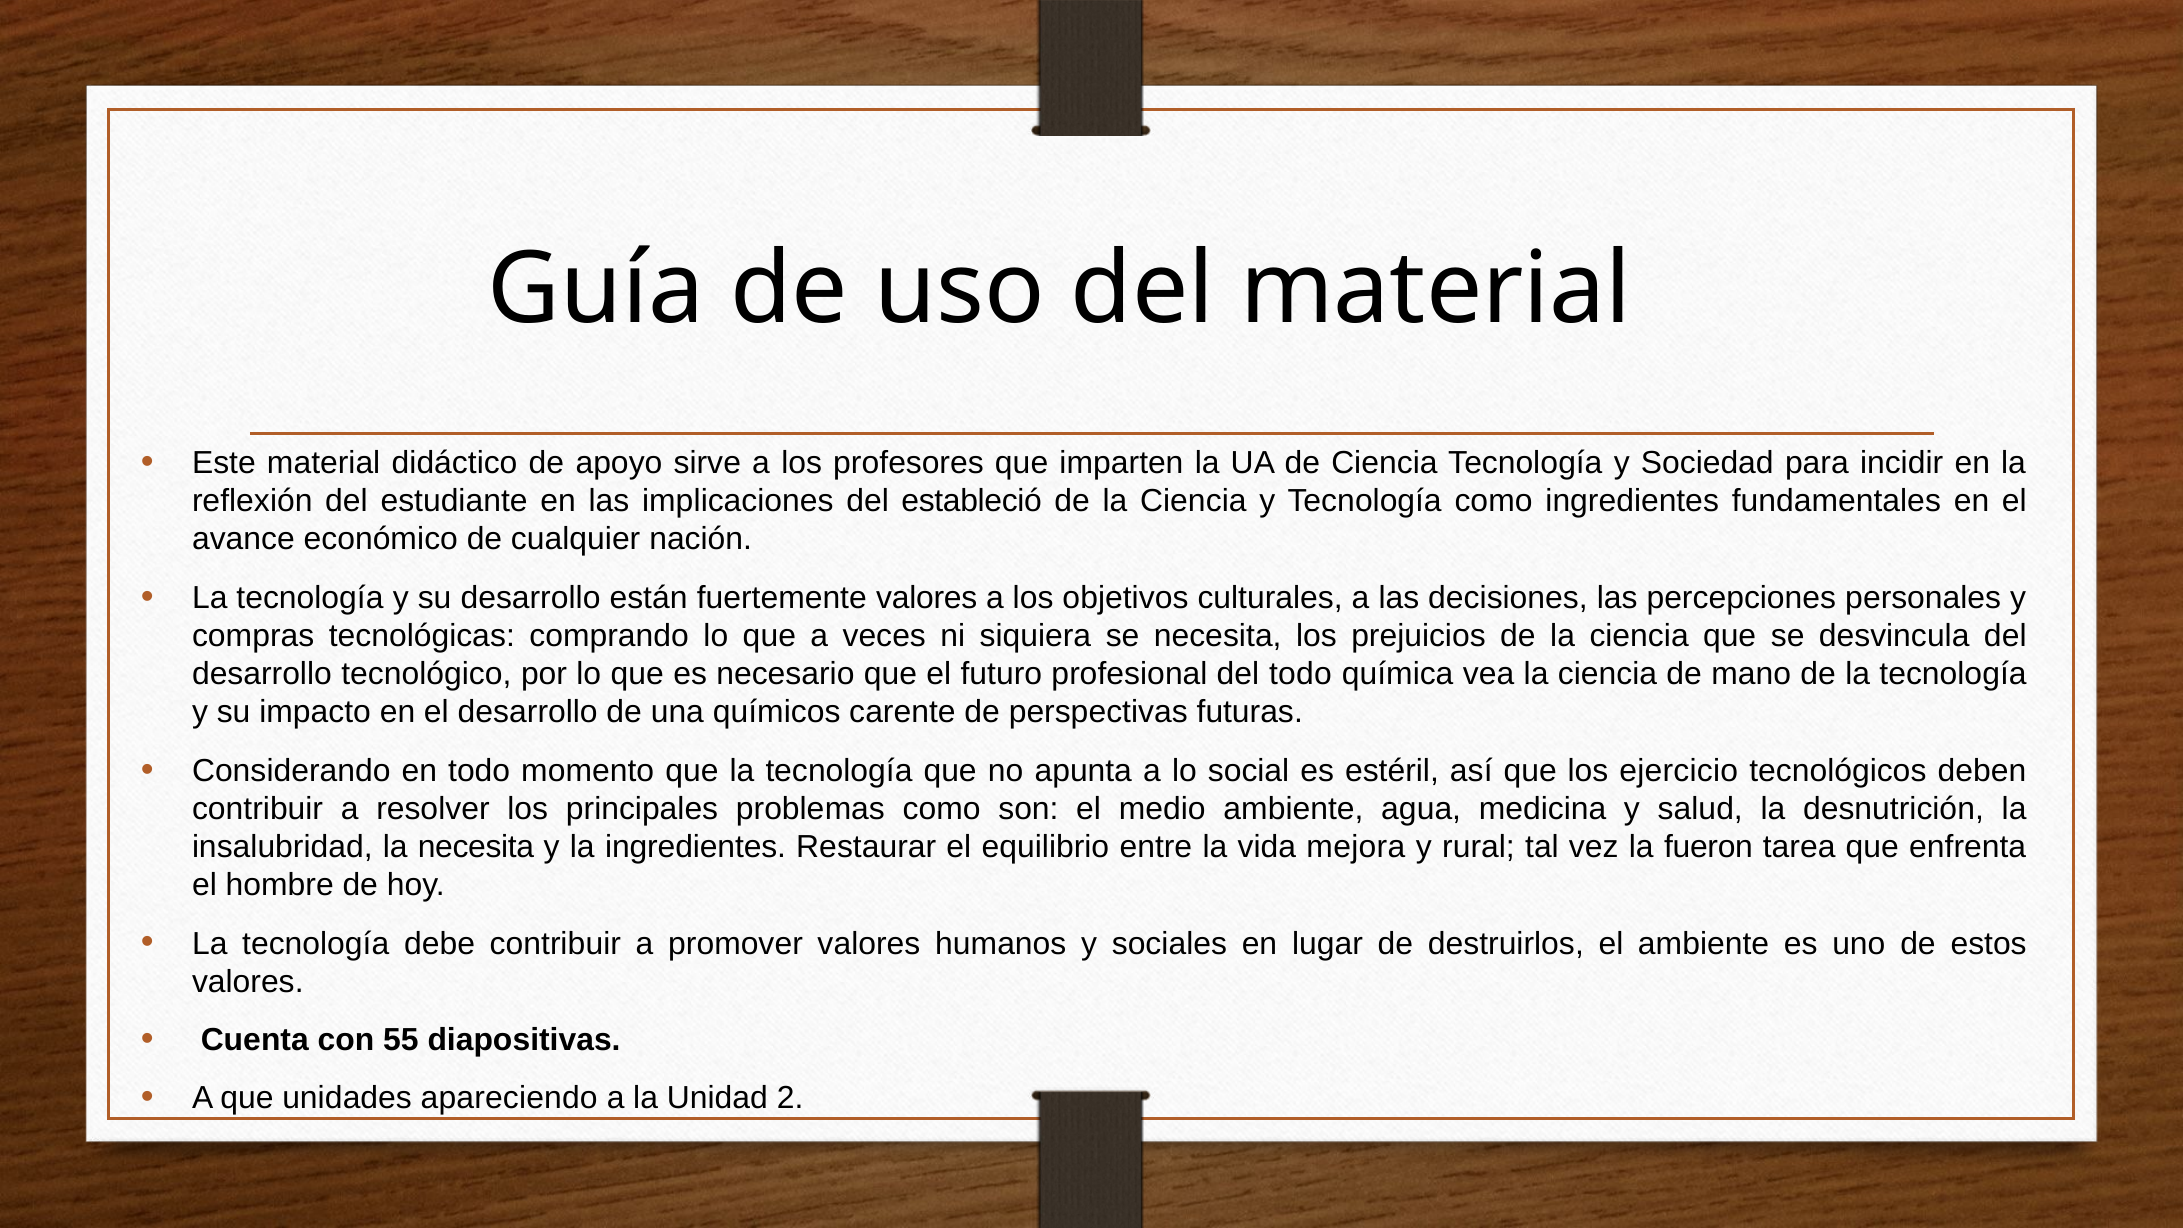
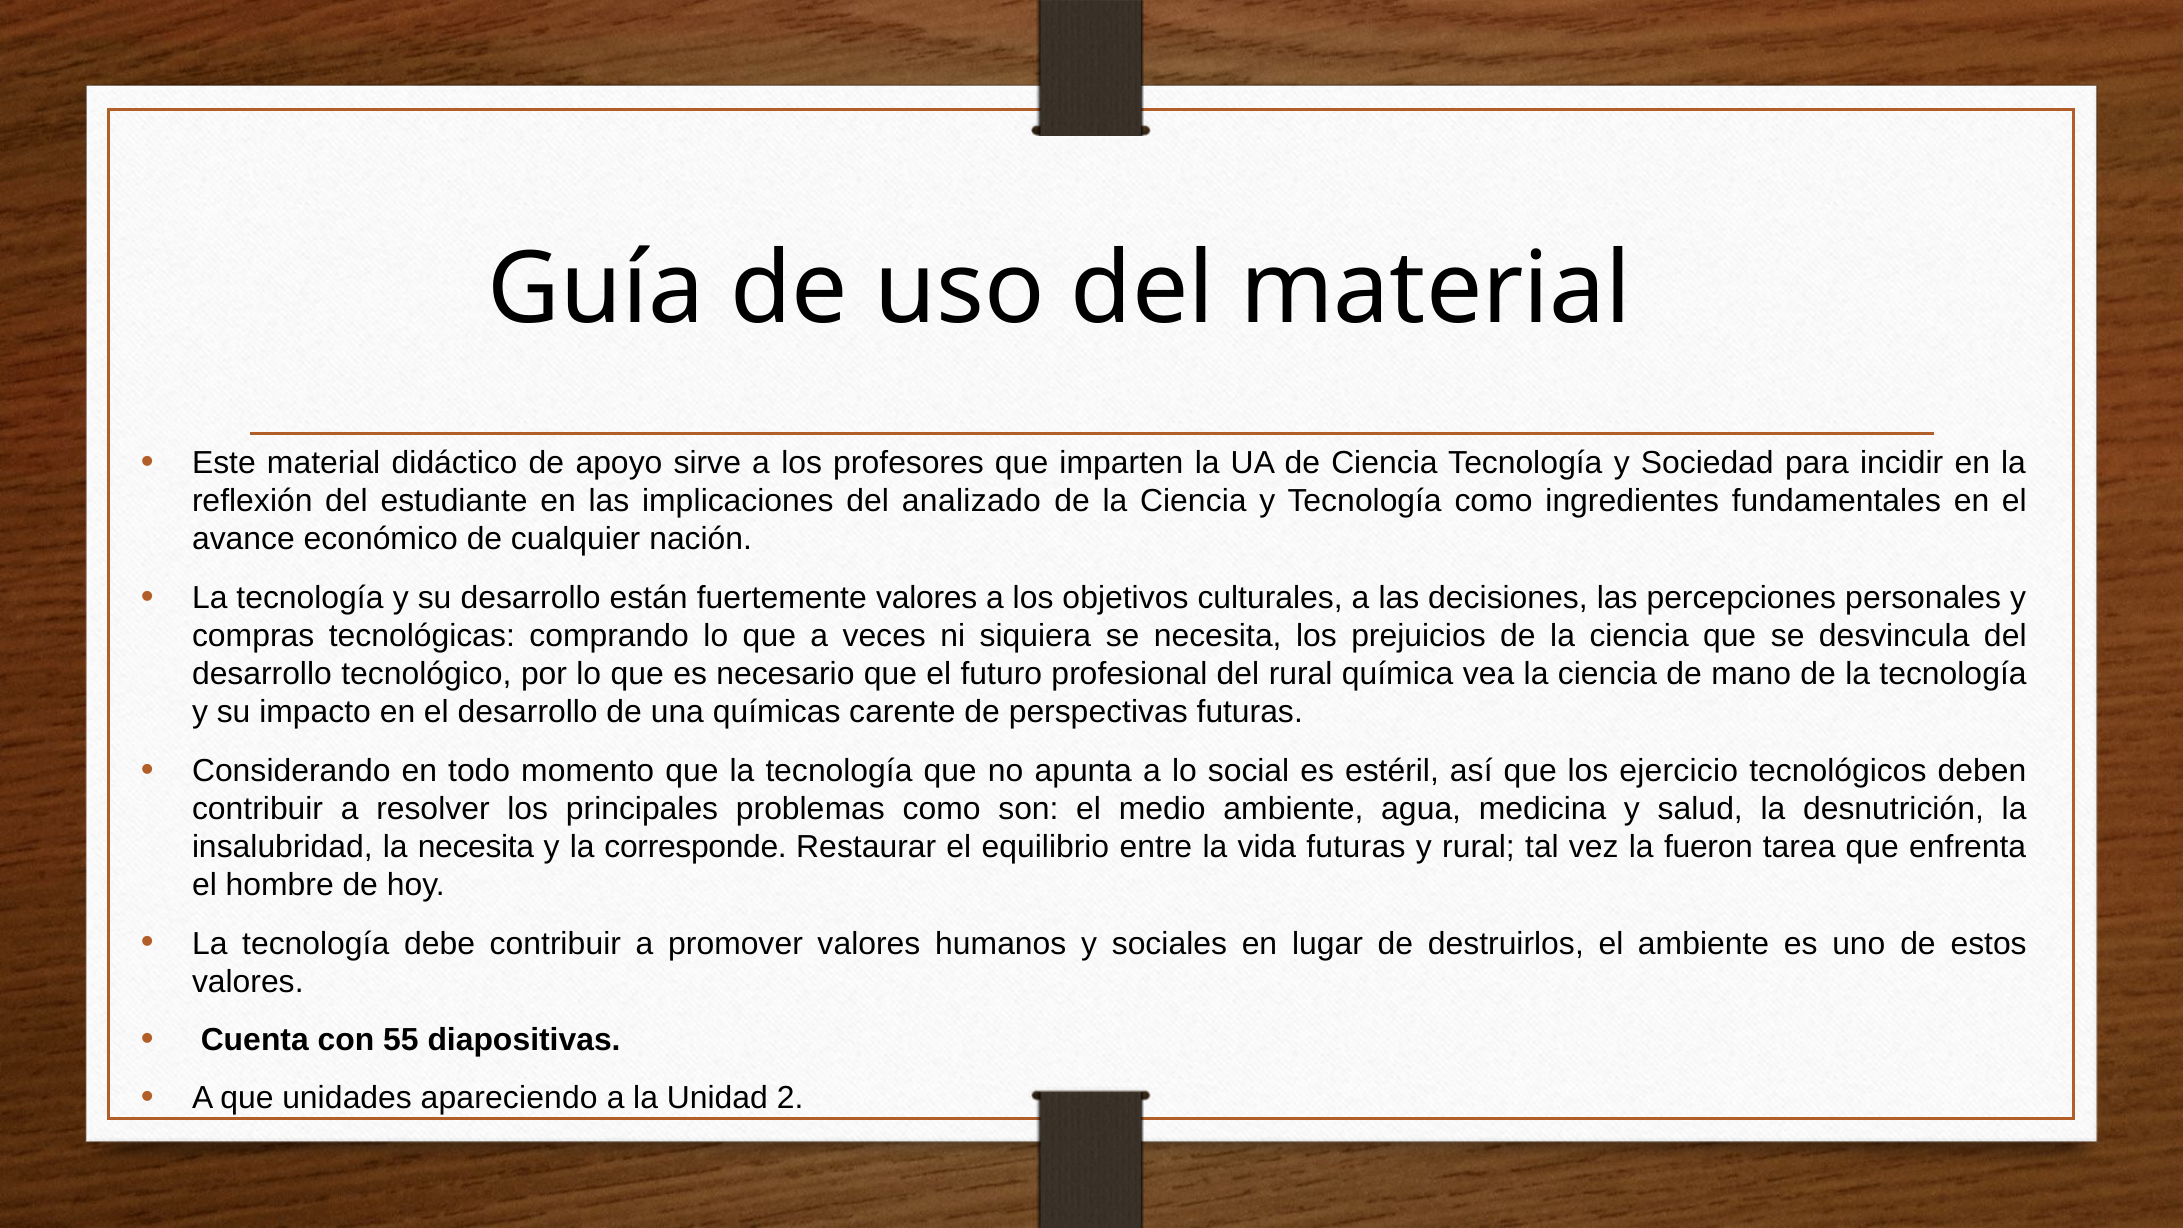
estableció: estableció -> analizado (971, 501)
del todo: todo -> rural (1301, 674)
químicos: químicos -> químicas (777, 712)
la ingredientes: ingredientes -> corresponde (696, 847)
vida mejora: mejora -> futuras (1356, 847)
